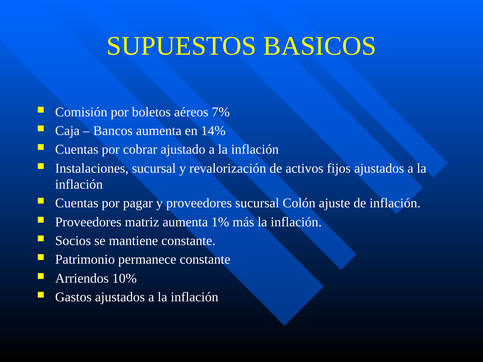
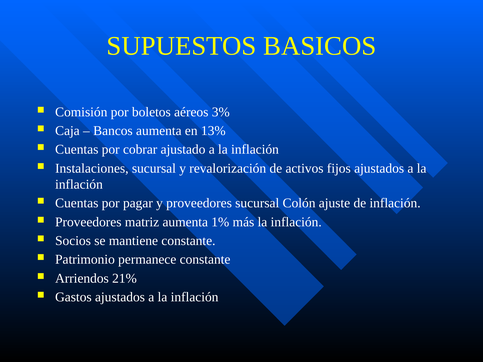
7%: 7% -> 3% (221, 112)
14%: 14% -> 13% (213, 131)
10%: 10% -> 21% (124, 278)
